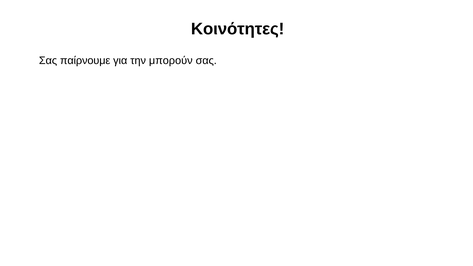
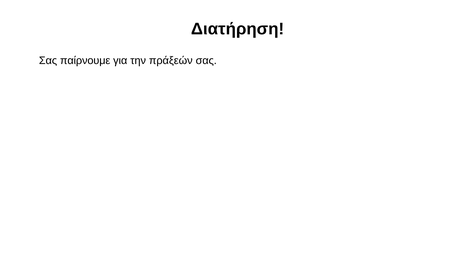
Κοινότητες: Κοινότητες -> Διατήρηση (238, 29)
μπορούν: μπορούν -> πράξεών (171, 60)
